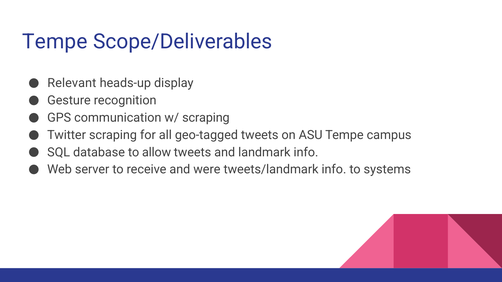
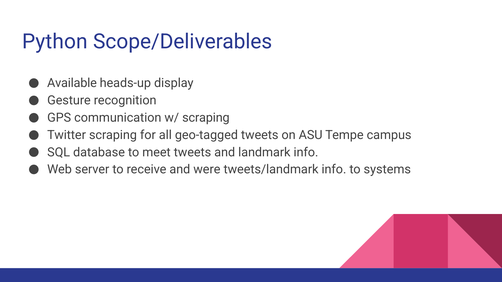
Tempe: Tempe -> Python (55, 42)
Relevant: Relevant -> Available (72, 83)
allow: allow -> meet (156, 152)
